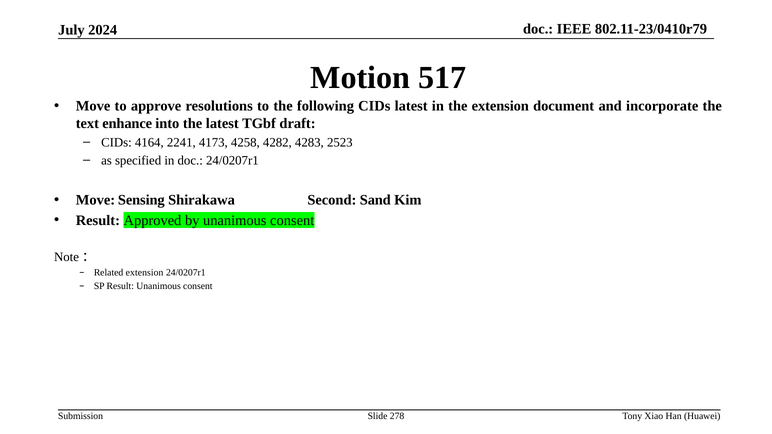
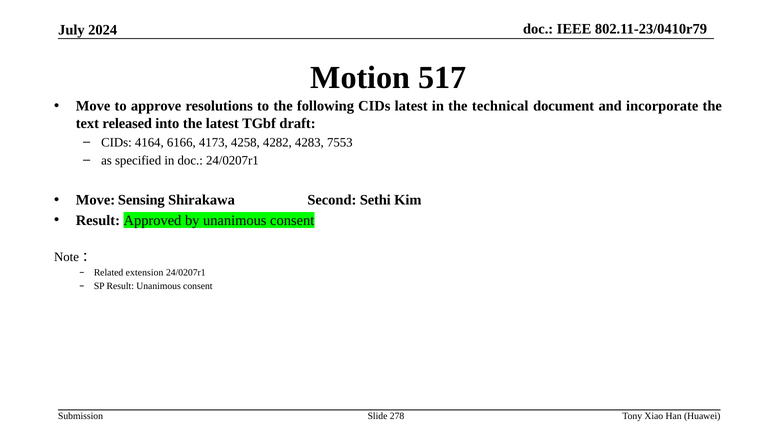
the extension: extension -> technical (500, 106)
enhance: enhance -> released (127, 124)
2241: 2241 -> 6166 (181, 142)
2523: 2523 -> 7553 (340, 142)
Sand: Sand -> Sethi (375, 200)
